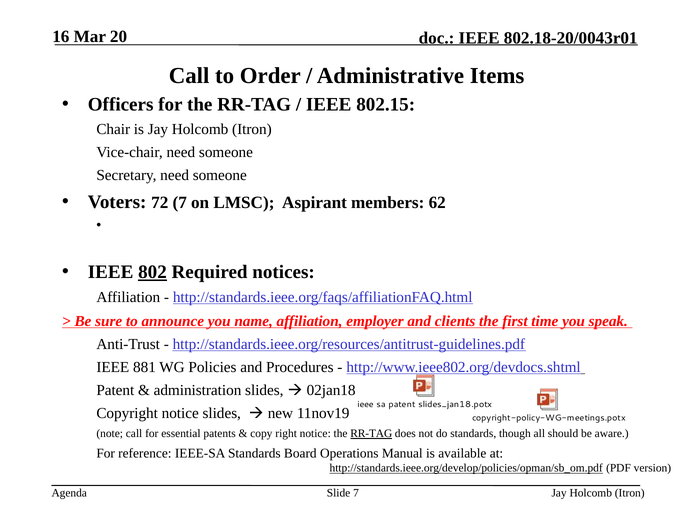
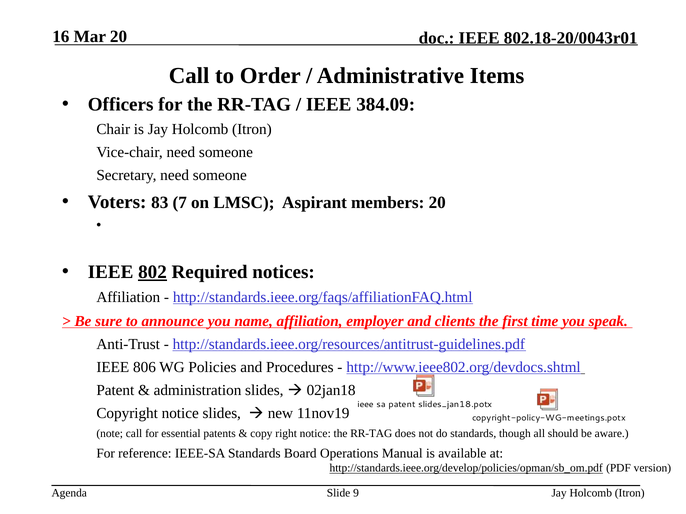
802.15: 802.15 -> 384.09 (386, 104)
72: 72 -> 83 (160, 203)
members 62: 62 -> 20 (437, 203)
881: 881 -> 806 (145, 367)
RR-TAG underline: present -> none (371, 434)
Slide 7: 7 -> 9 (356, 493)
